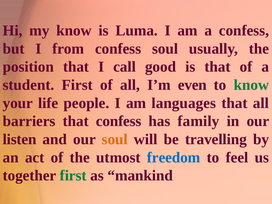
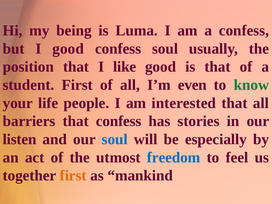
my know: know -> being (74, 31)
I from: from -> good (68, 49)
call: call -> like (125, 67)
languages: languages -> interested (184, 103)
family: family -> stories (199, 121)
soul colour: orange -> blue (115, 139)
travelling: travelling -> especially (216, 139)
first colour: green -> orange (73, 176)
